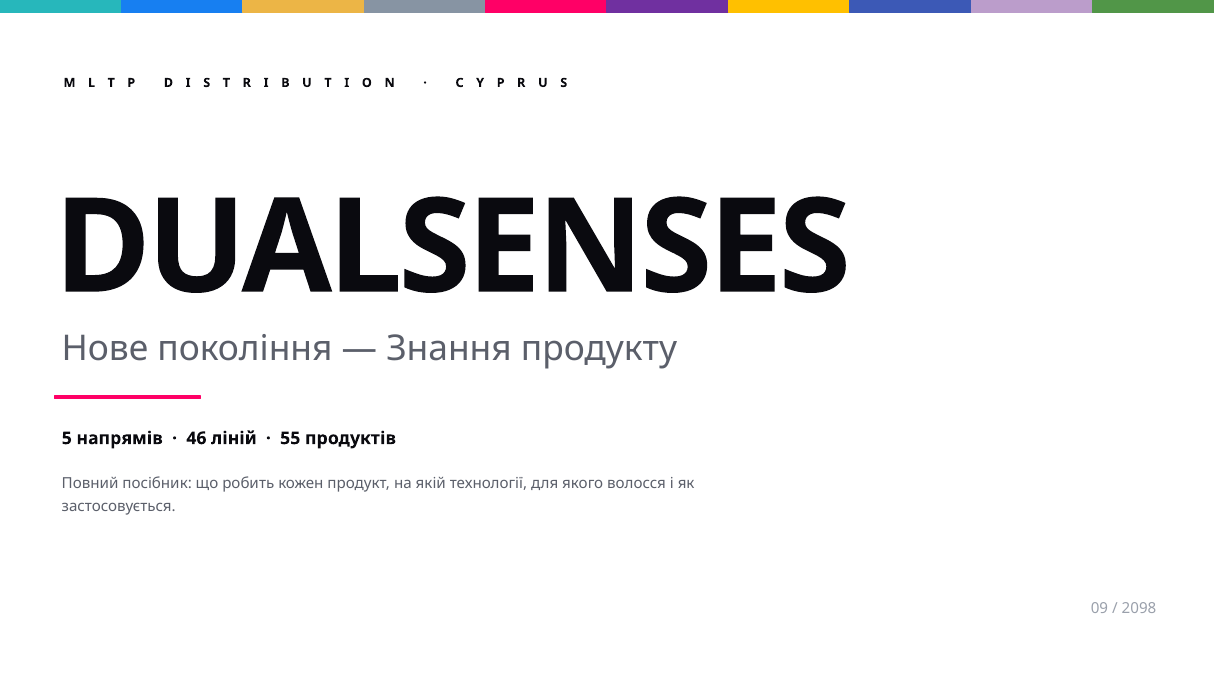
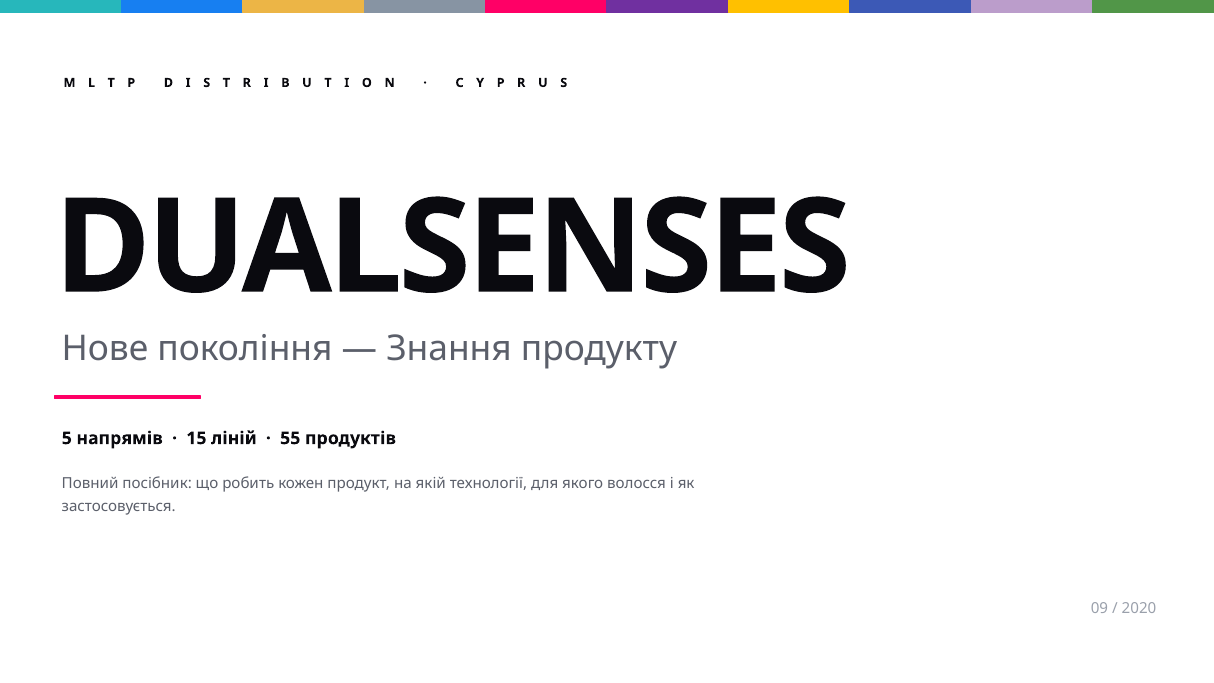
46: 46 -> 15 (196, 438)
2098: 2098 -> 2020 (1139, 609)
